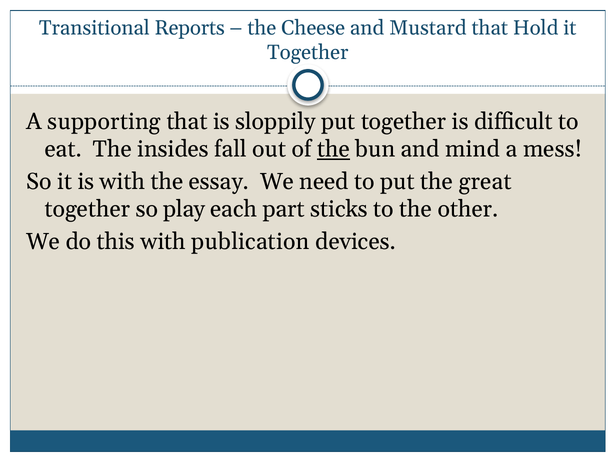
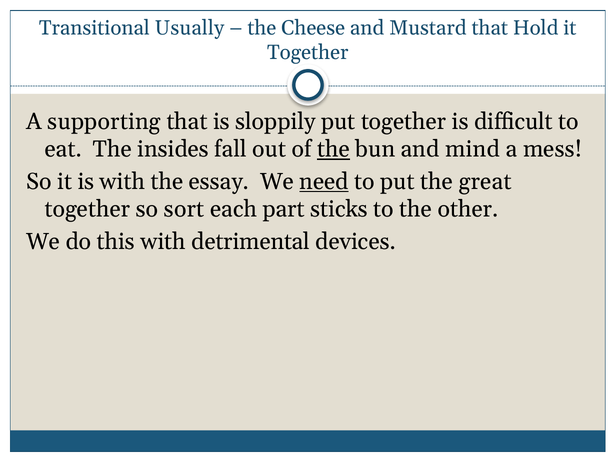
Reports: Reports -> Usually (189, 28)
need underline: none -> present (324, 182)
play: play -> sort (184, 209)
publication: publication -> detrimental (251, 242)
